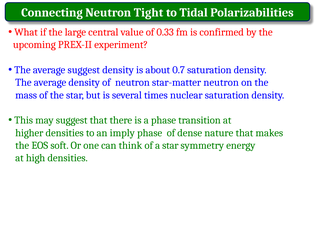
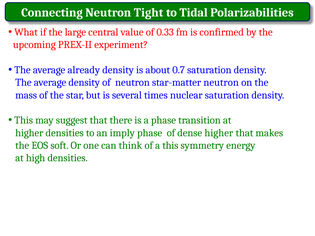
average suggest: suggest -> already (84, 70)
dense nature: nature -> higher (219, 133)
a star: star -> this (170, 146)
